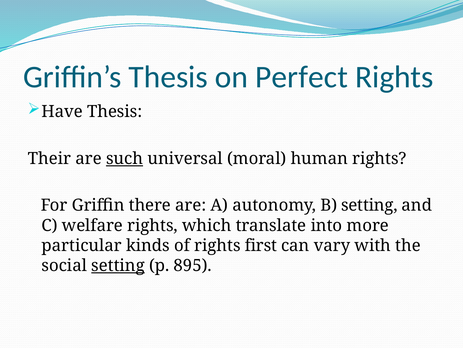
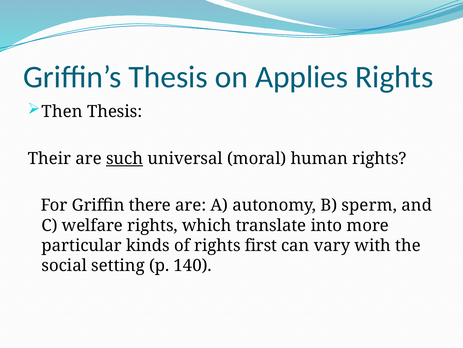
Perfect: Perfect -> Applies (302, 77)
Have: Have -> Then (62, 111)
B setting: setting -> sperm (369, 205)
setting underline: present -> none (118, 265)
895: 895 -> 140 (193, 265)
